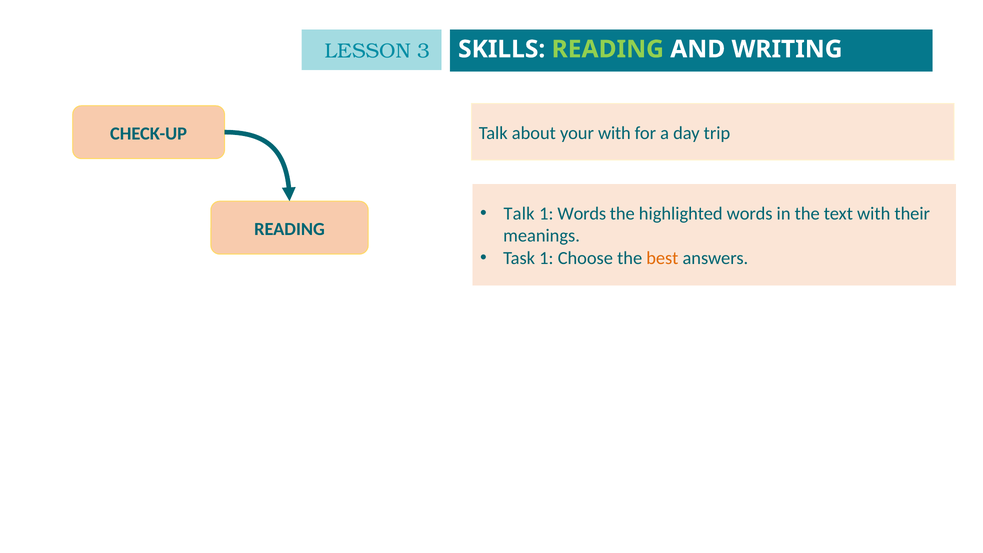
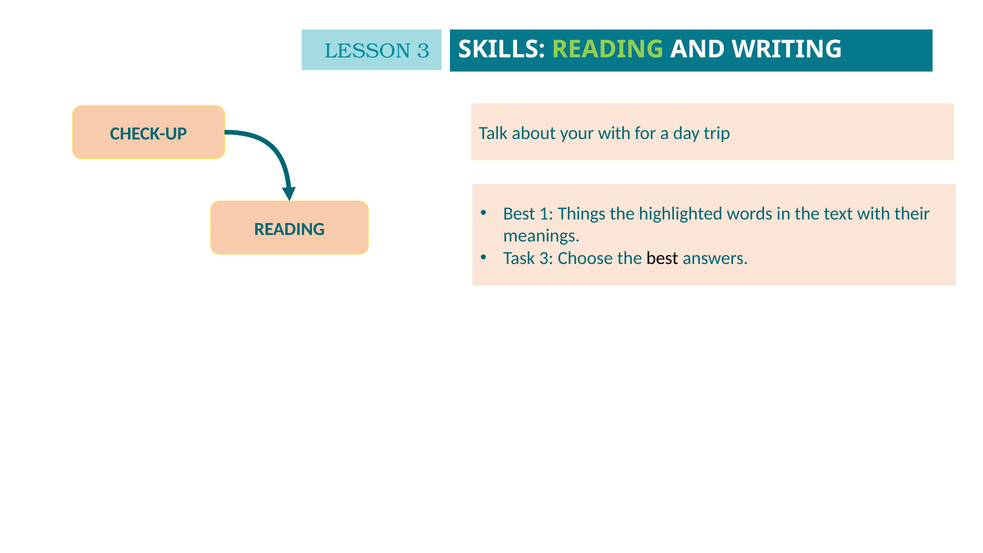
Talk: Talk -> Best (519, 214)
1 Words: Words -> Things (582, 214)
Task 1: 1 -> 3 (546, 258)
best colour: orange -> black (662, 258)
